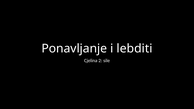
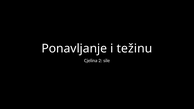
lebditi: lebditi -> težinu (134, 48)
